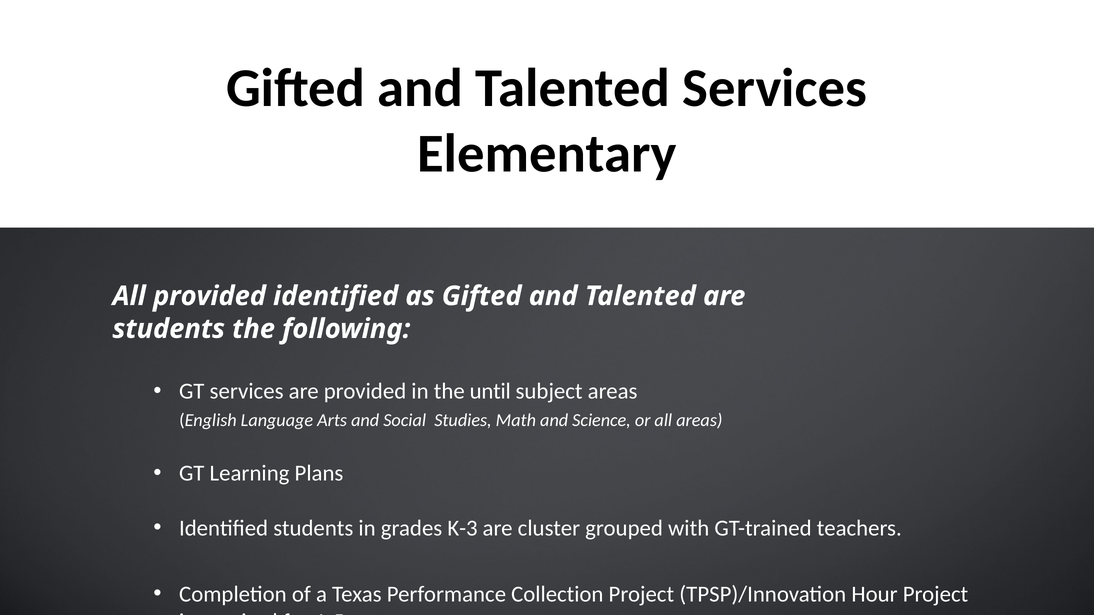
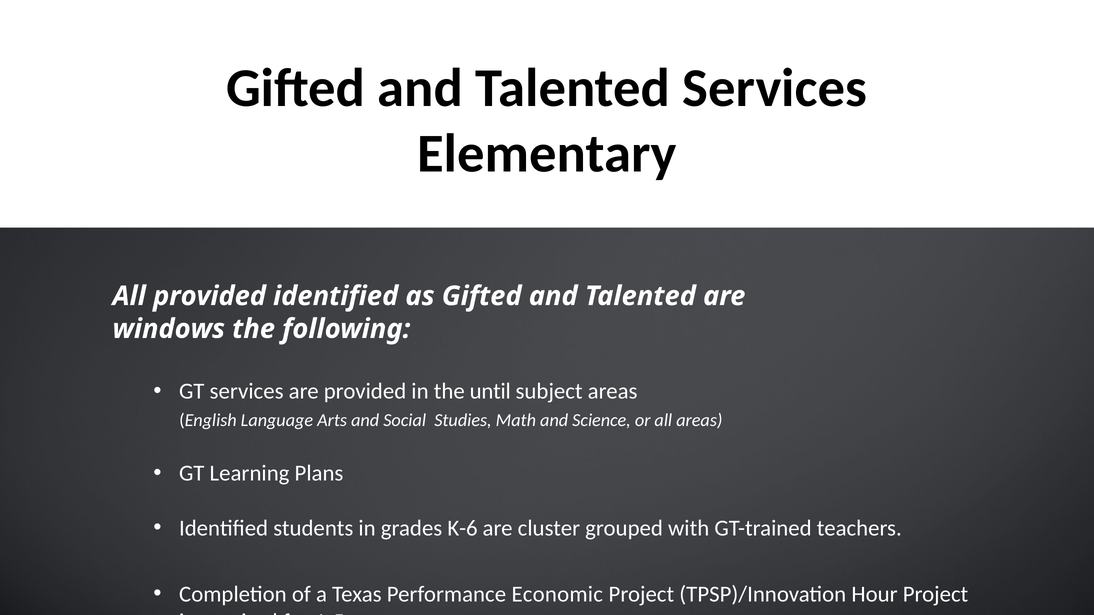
students: students -> windows (169, 329)
K-3: K-3 -> K-6 (463, 528)
Collection: Collection -> Economic (557, 595)
